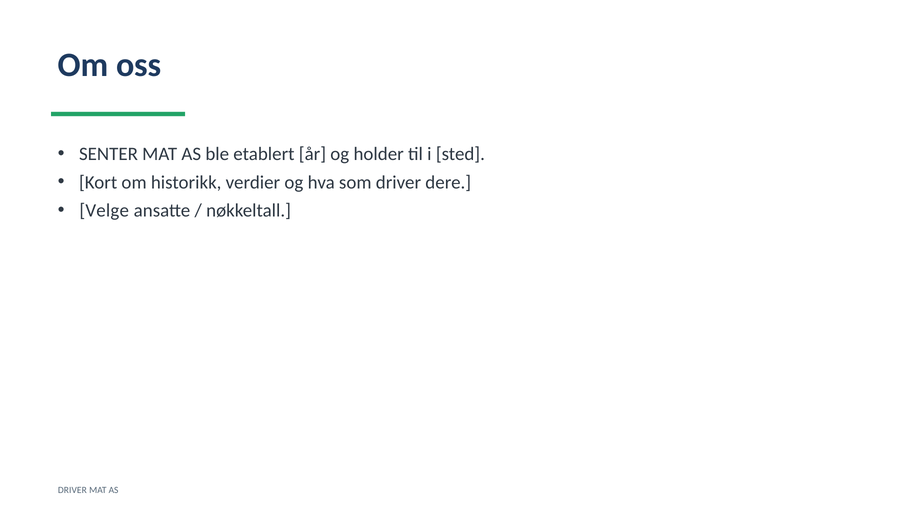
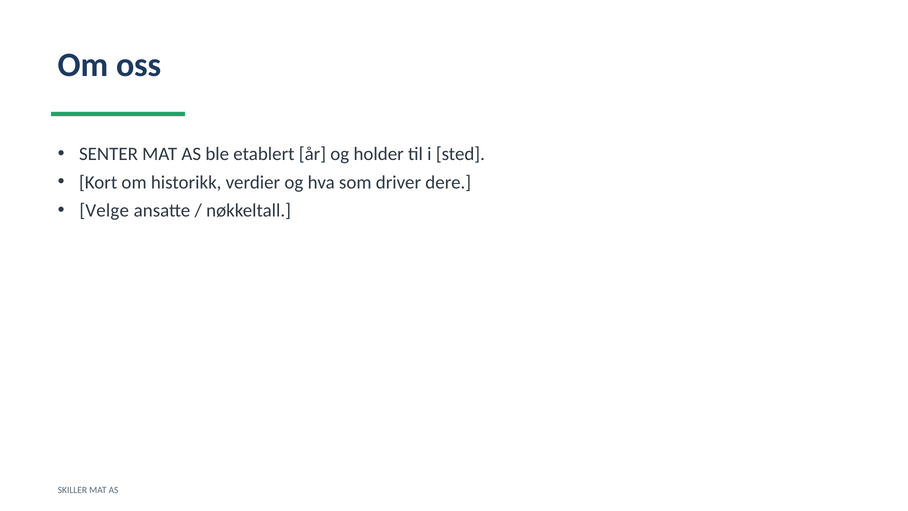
DRIVER: DRIVER -> SKILLER (72, 490)
